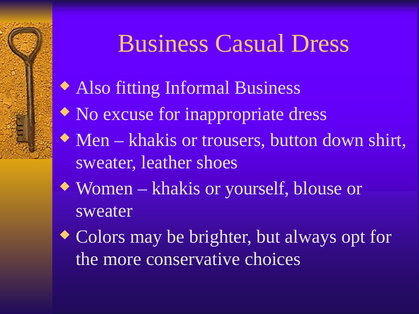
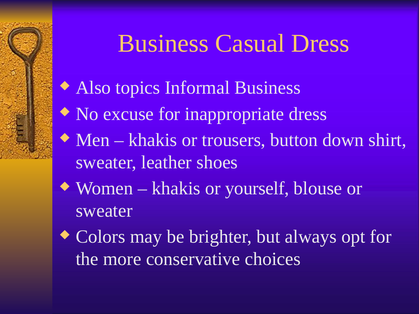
fitting: fitting -> topics (138, 88)
